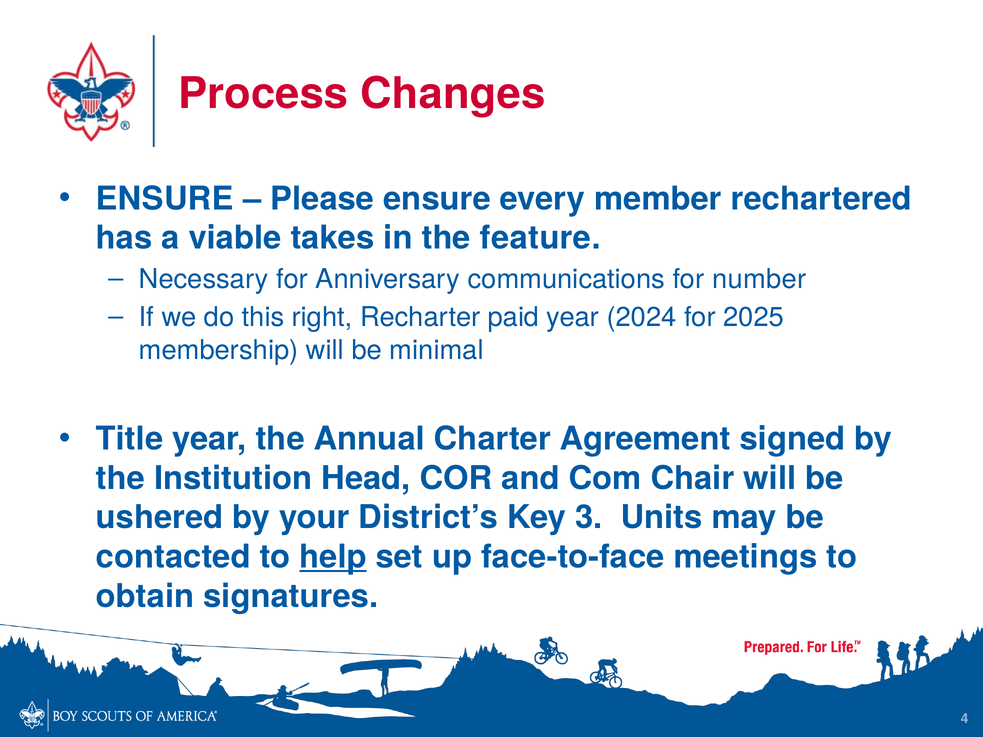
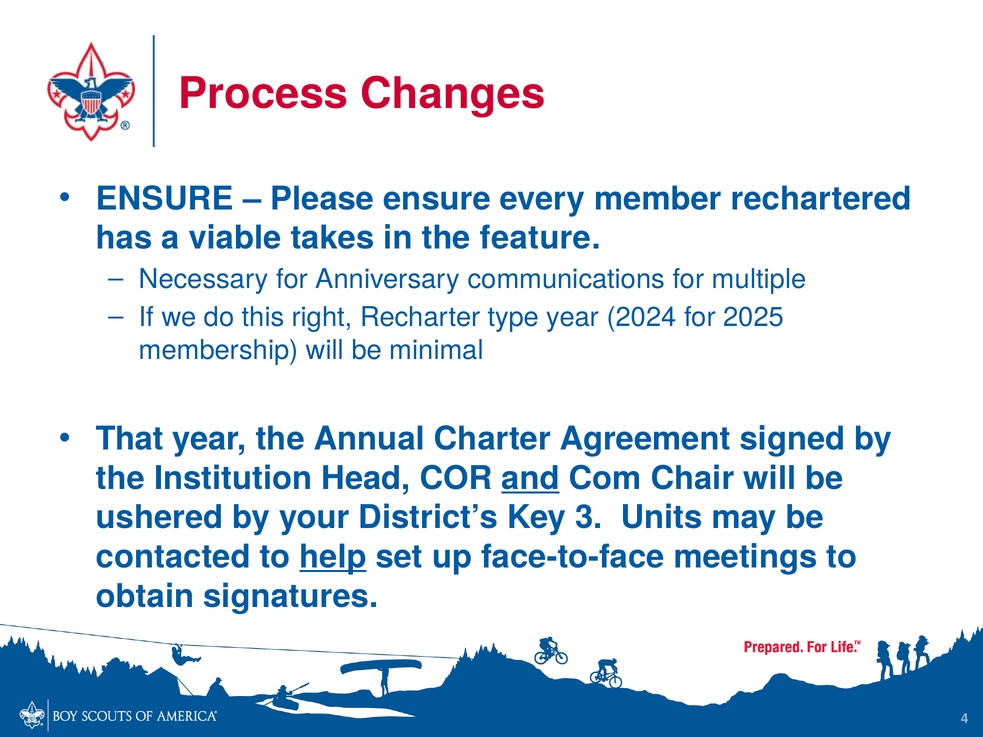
number: number -> multiple (759, 279)
paid: paid -> type (514, 318)
Title: Title -> That (130, 439)
and underline: none -> present (531, 479)
